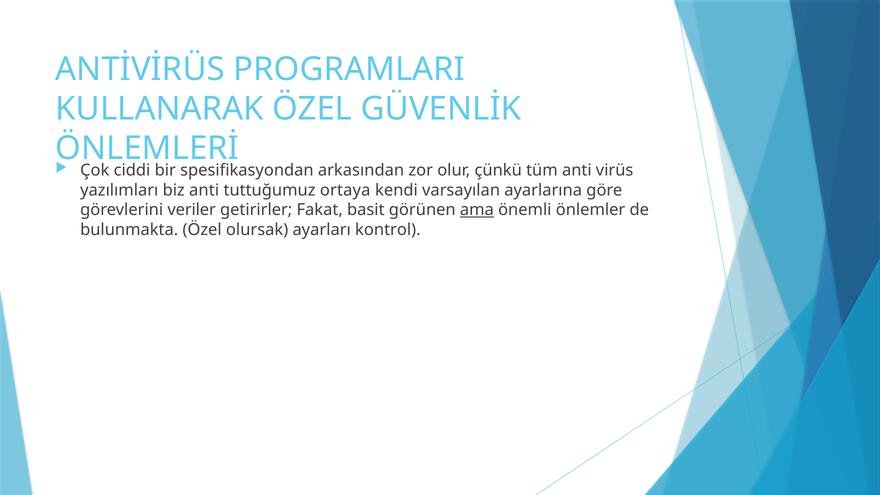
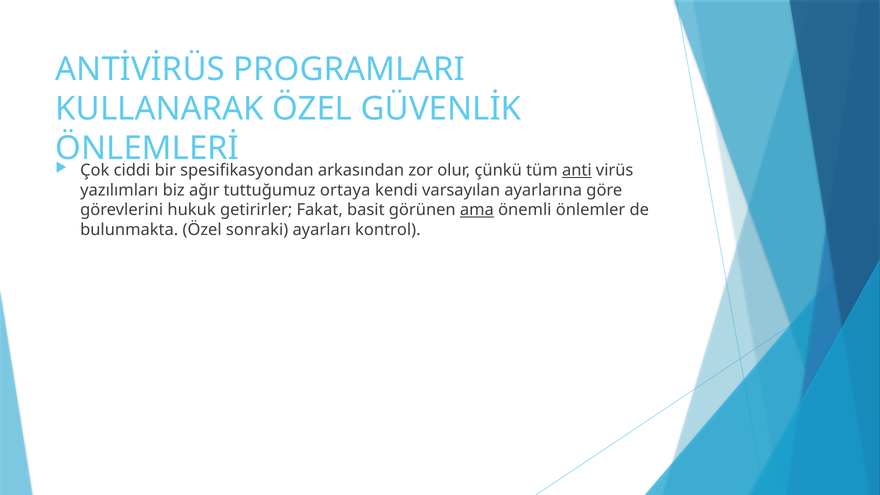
anti underline: none -> present (577, 170)
biz anti: anti -> ağır (204, 190)
veriler: veriler -> hukuk (192, 210)
olursak: olursak -> sonraki (257, 230)
